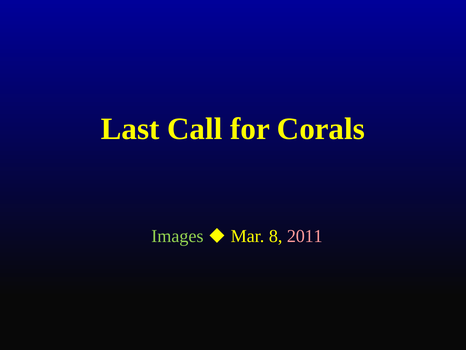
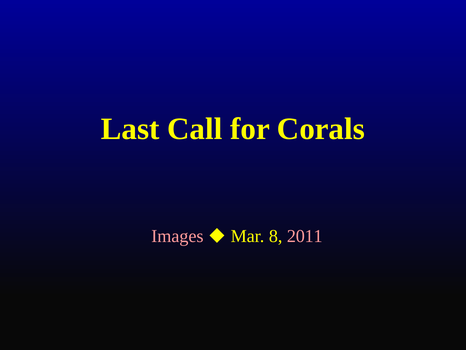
Images colour: light green -> pink (177, 236)
